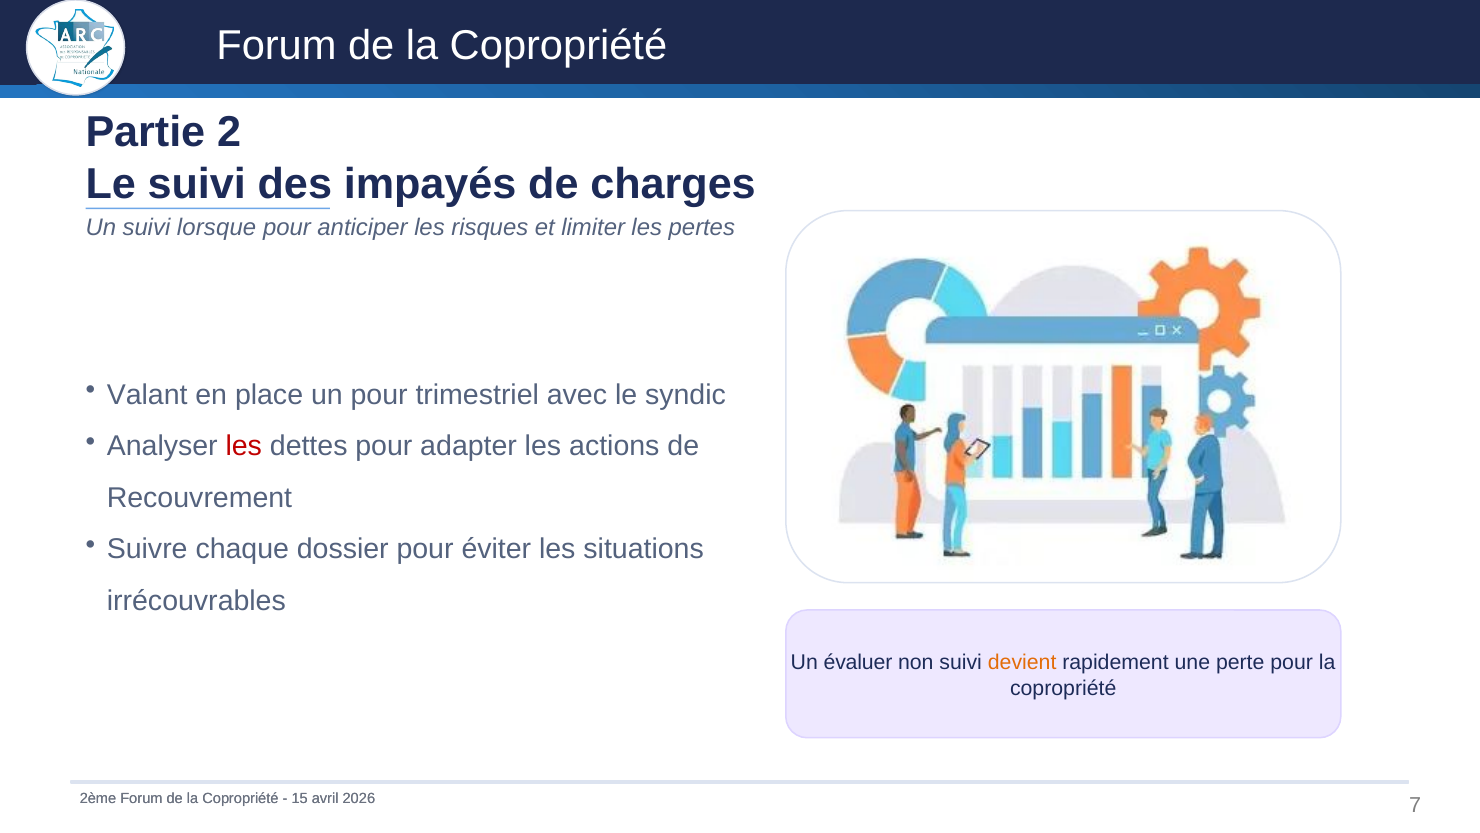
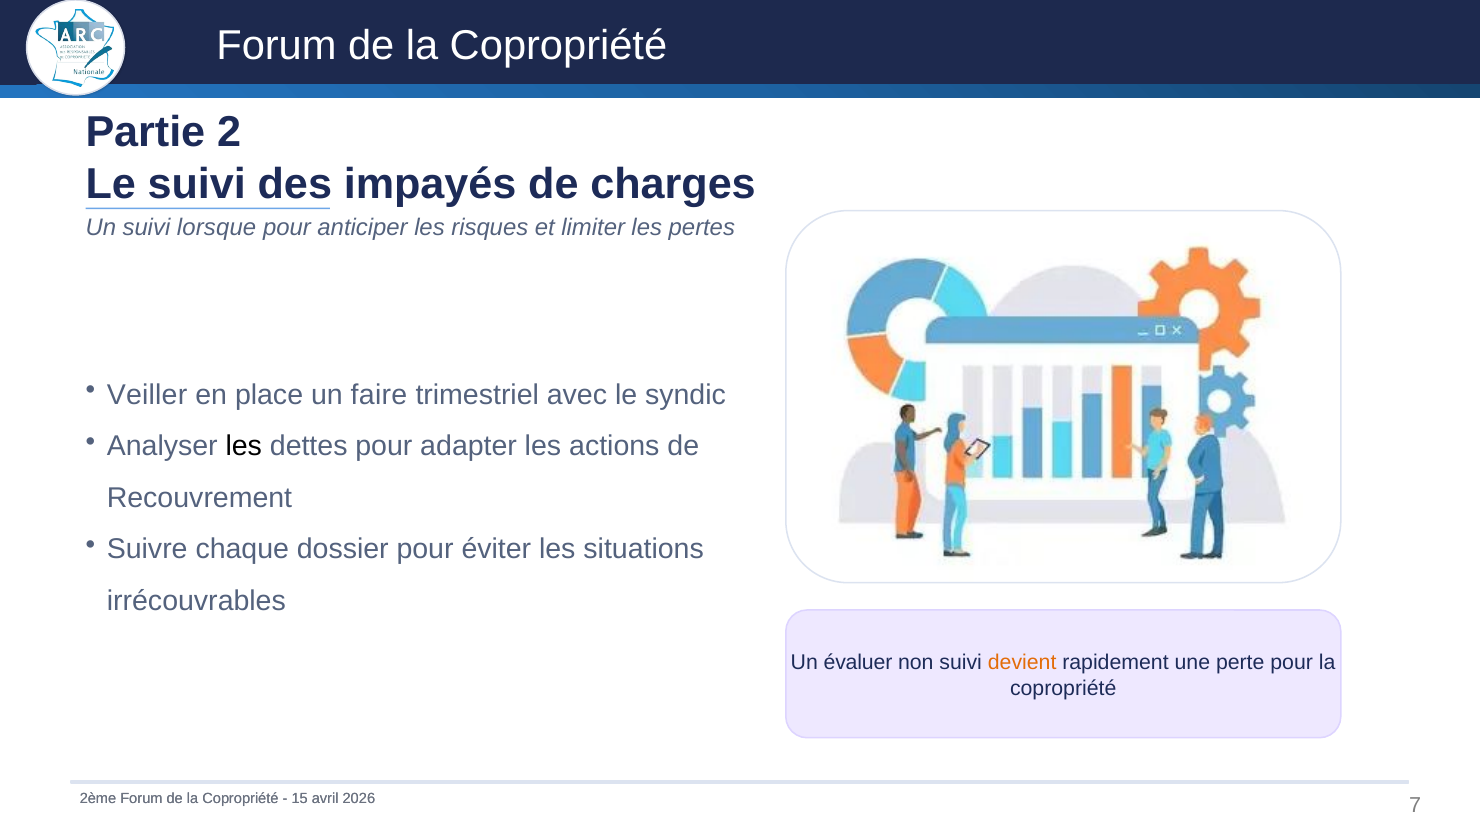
Valant: Valant -> Veiller (147, 395)
un pour: pour -> faire (379, 395)
les colour: red -> black (244, 446)
